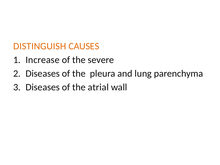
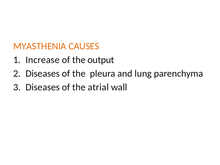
DISTINGUISH: DISTINGUISH -> MYASTHENIA (40, 46)
severe: severe -> output (101, 60)
